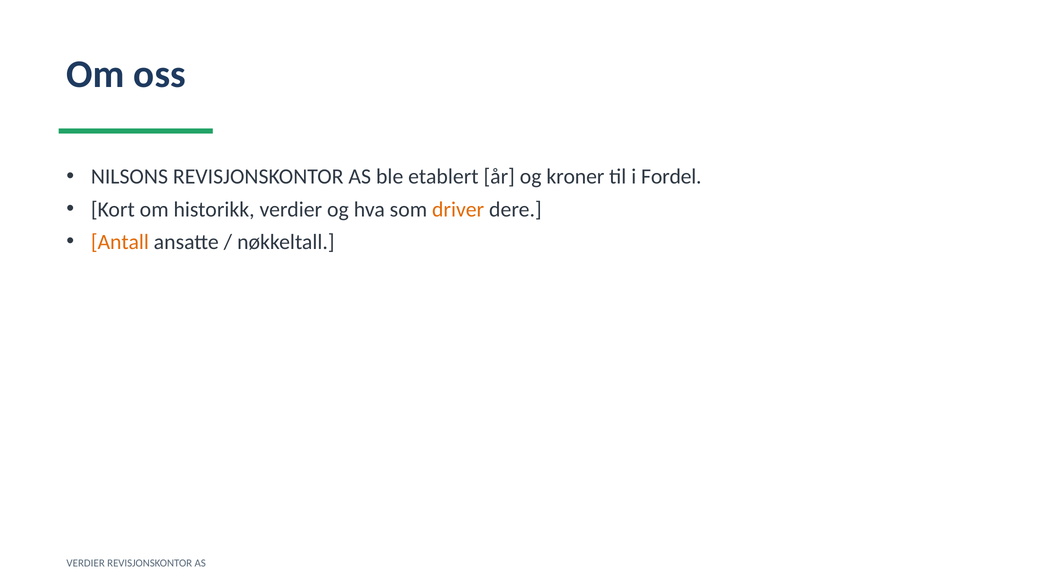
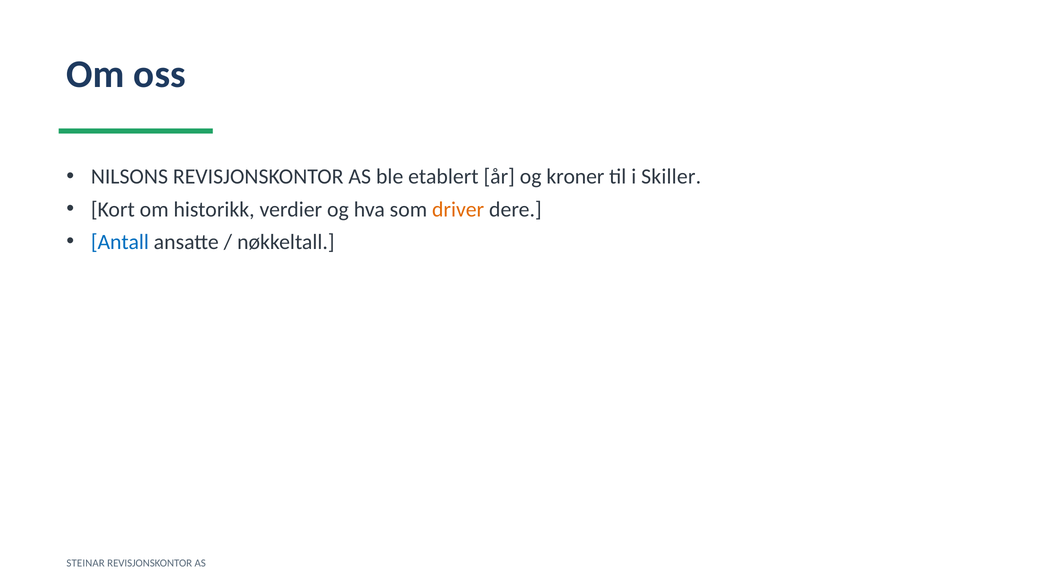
Fordel: Fordel -> Skiller (671, 177)
Antall colour: orange -> blue (120, 242)
VERDIER: VERDIER -> STEINAR (86, 563)
